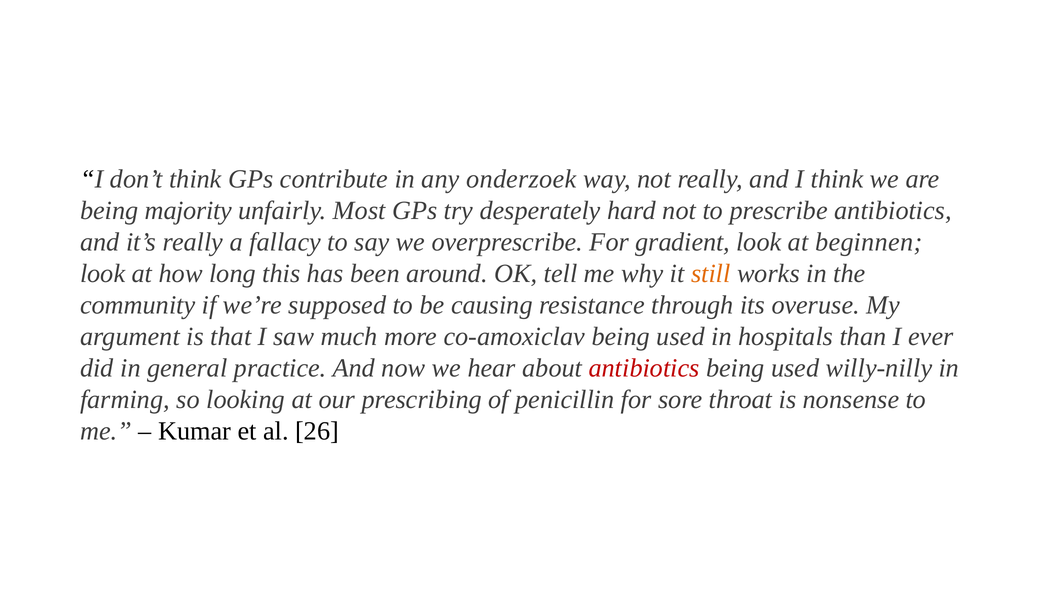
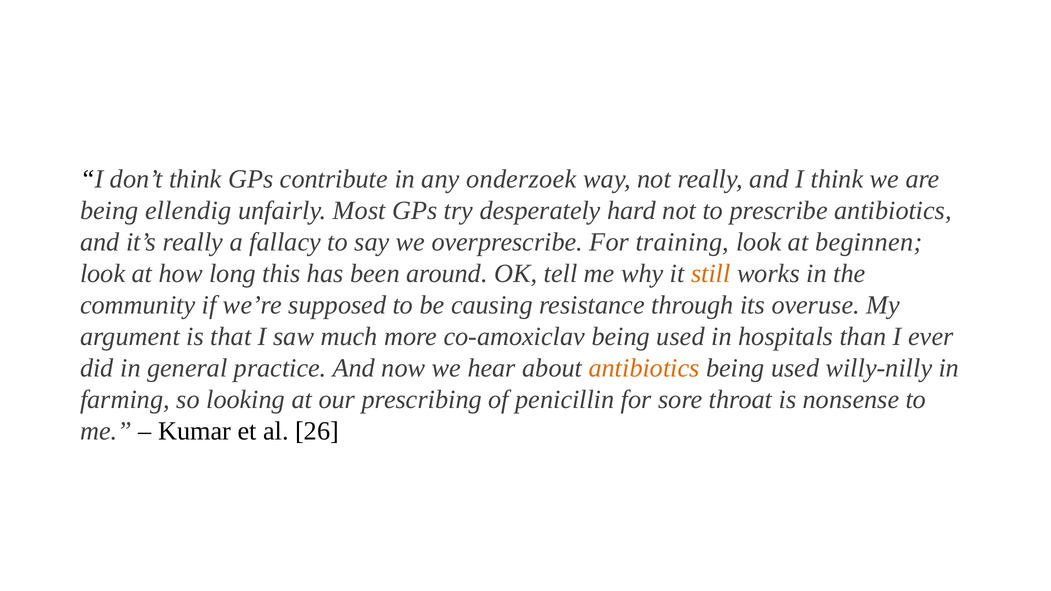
majority: majority -> ellendig (188, 210)
gradient: gradient -> training (682, 242)
antibiotics colour: red -> orange (644, 368)
